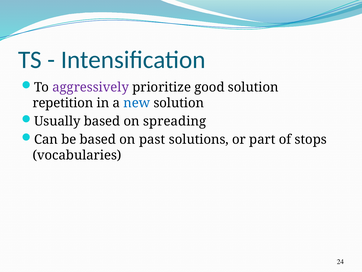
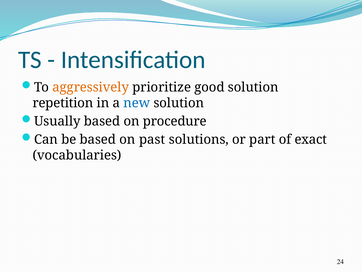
aggressively colour: purple -> orange (91, 87)
spreading: spreading -> procedure (175, 121)
stops: stops -> exact (311, 139)
